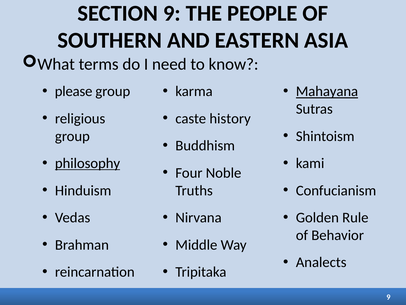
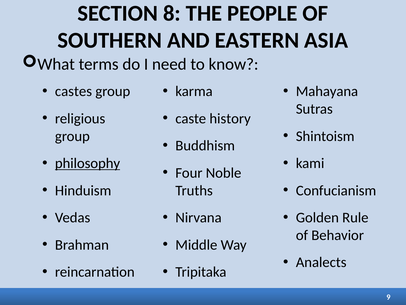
SECTION 9: 9 -> 8 (172, 13)
please: please -> castes (73, 91)
Mahayana underline: present -> none (327, 91)
